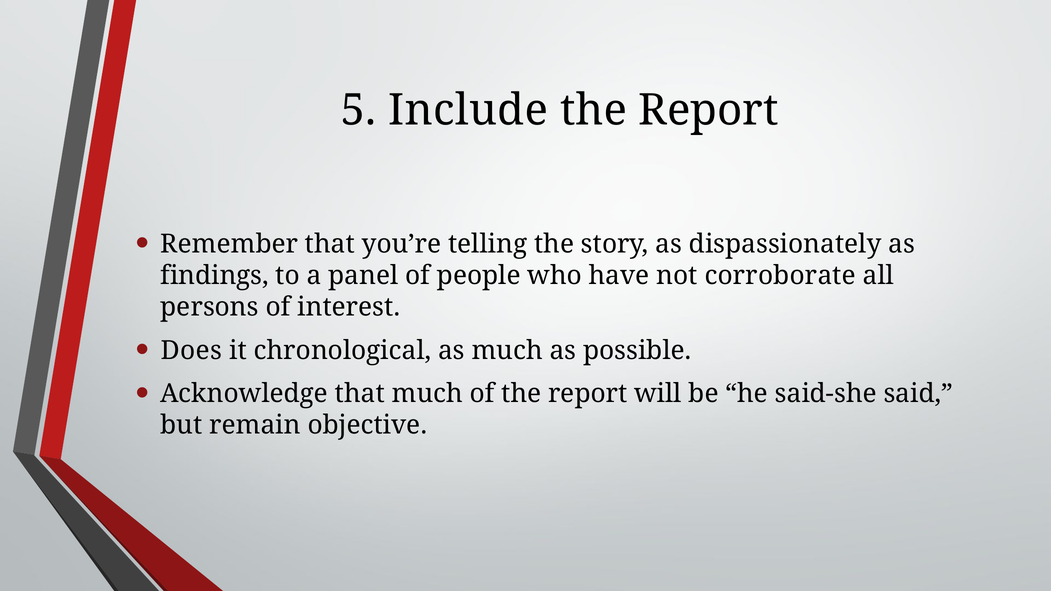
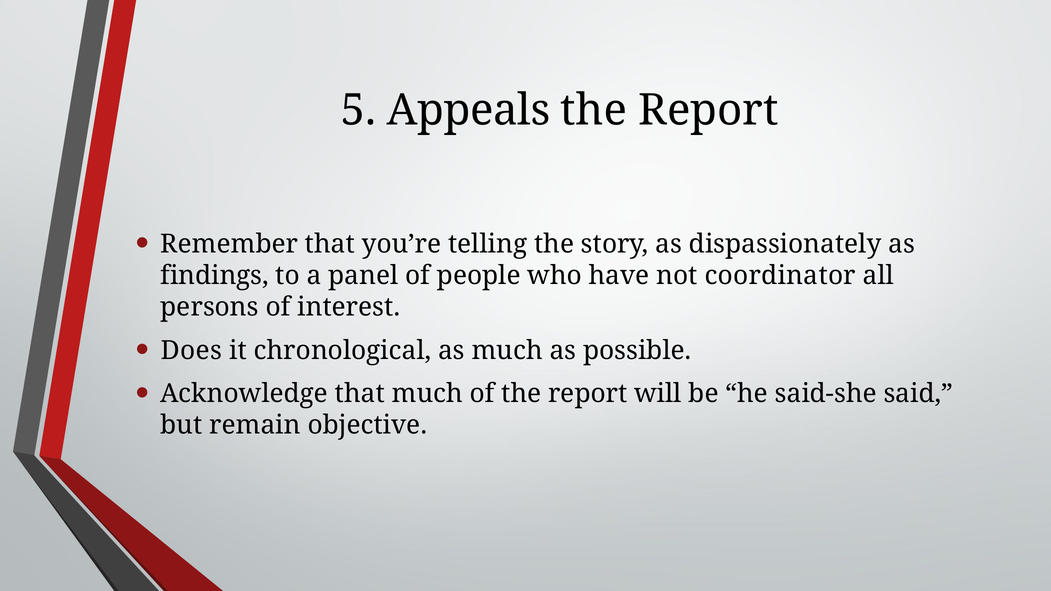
Include: Include -> Appeals (469, 110)
corroborate: corroborate -> coordinator (780, 276)
